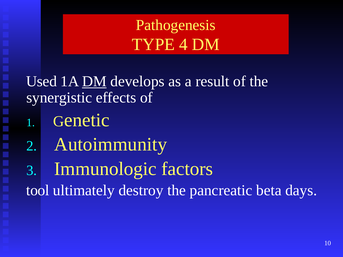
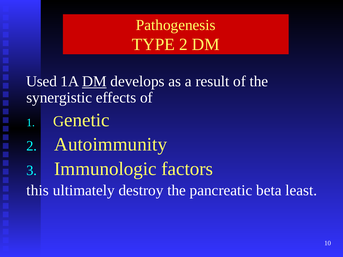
TYPE 4: 4 -> 2 (183, 45)
tool: tool -> this (38, 191)
days: days -> least (301, 191)
